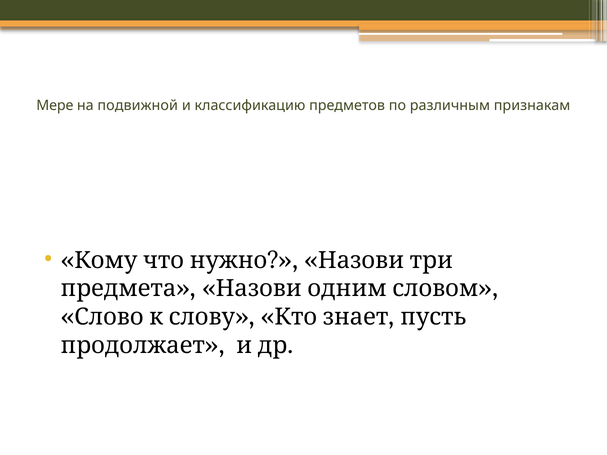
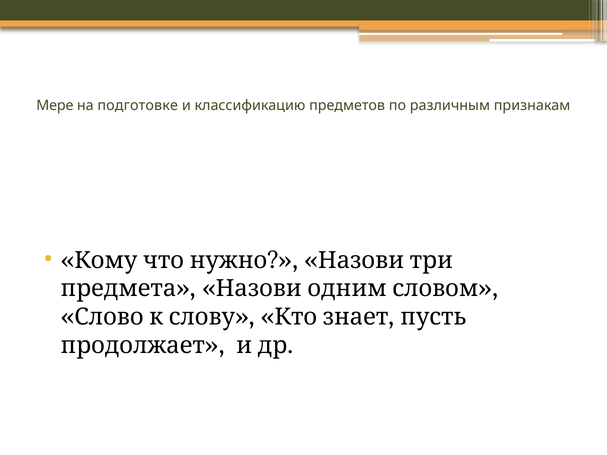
подвижной: подвижной -> подготовке (138, 106)
